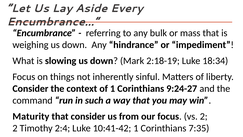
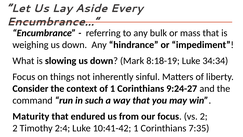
2:18-19: 2:18-19 -> 8:18-19 (163, 61)
18:34: 18:34 -> 34:34 (215, 61)
that consider: consider -> endured (88, 116)
